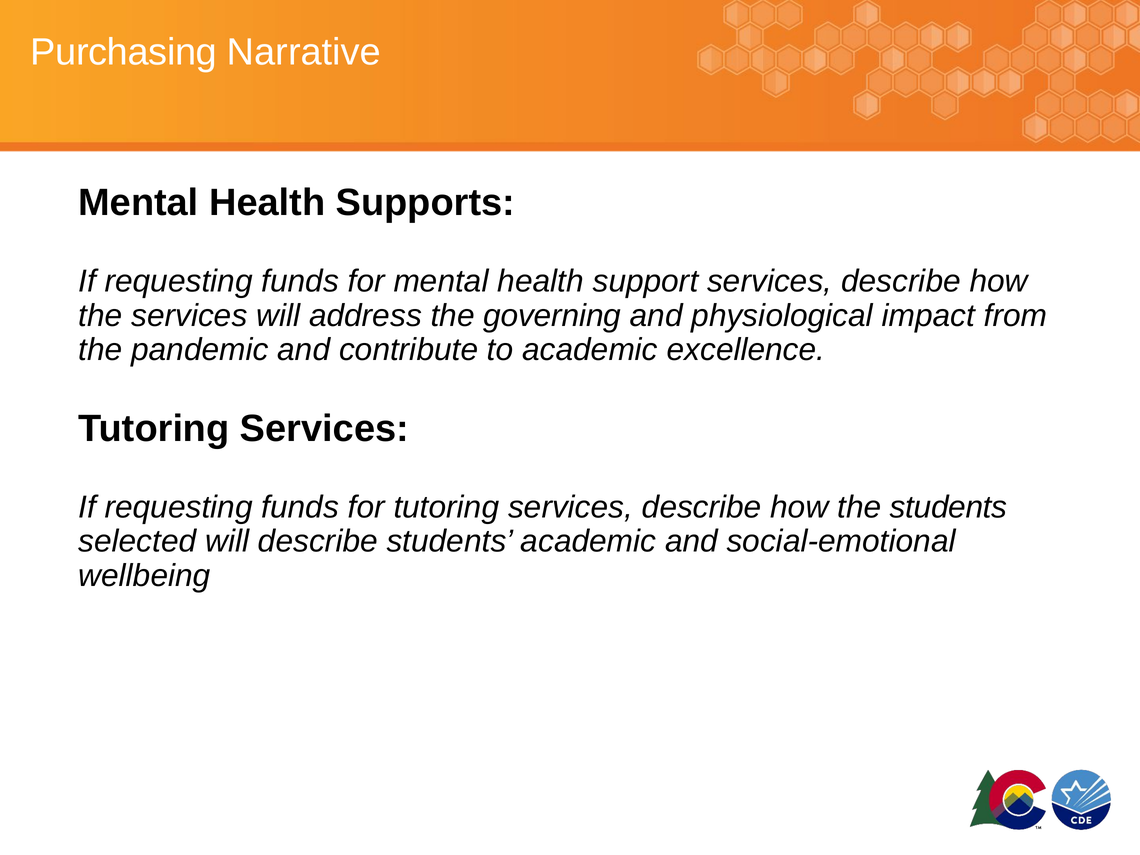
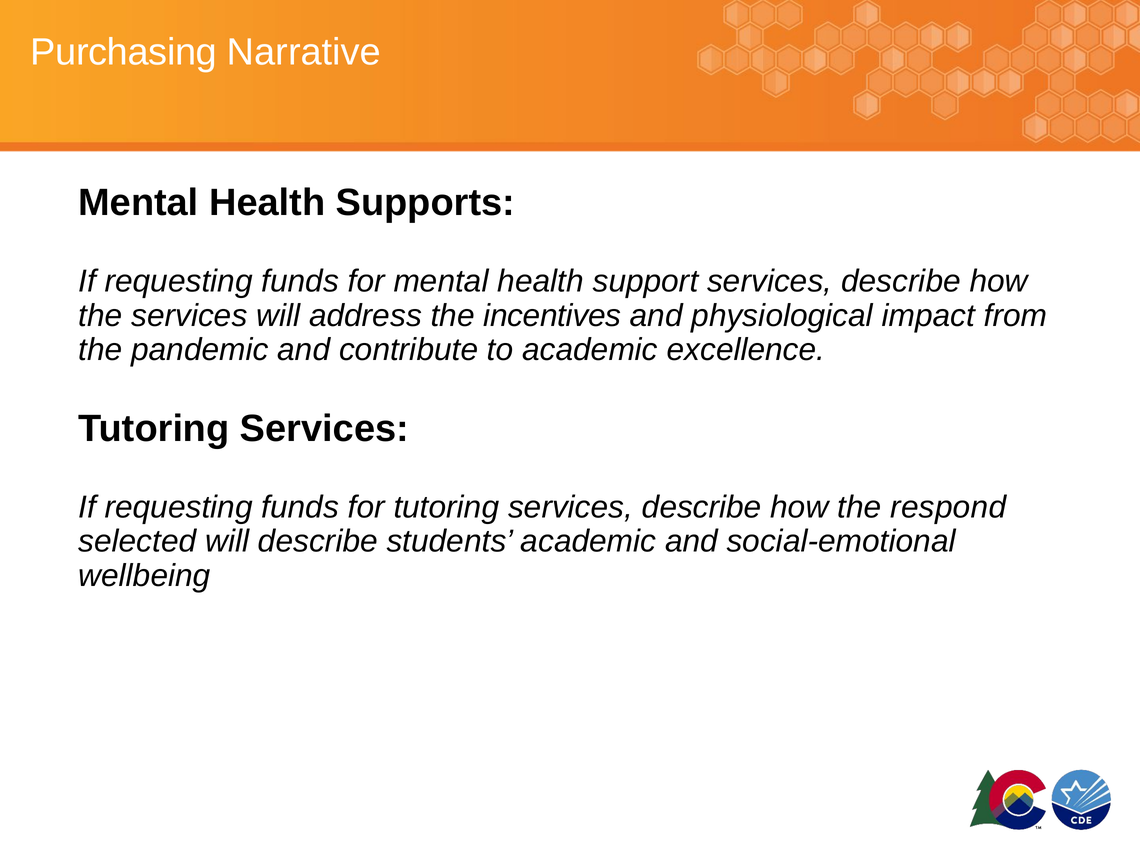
governing: governing -> incentives (552, 316)
the students: students -> respond (948, 507)
